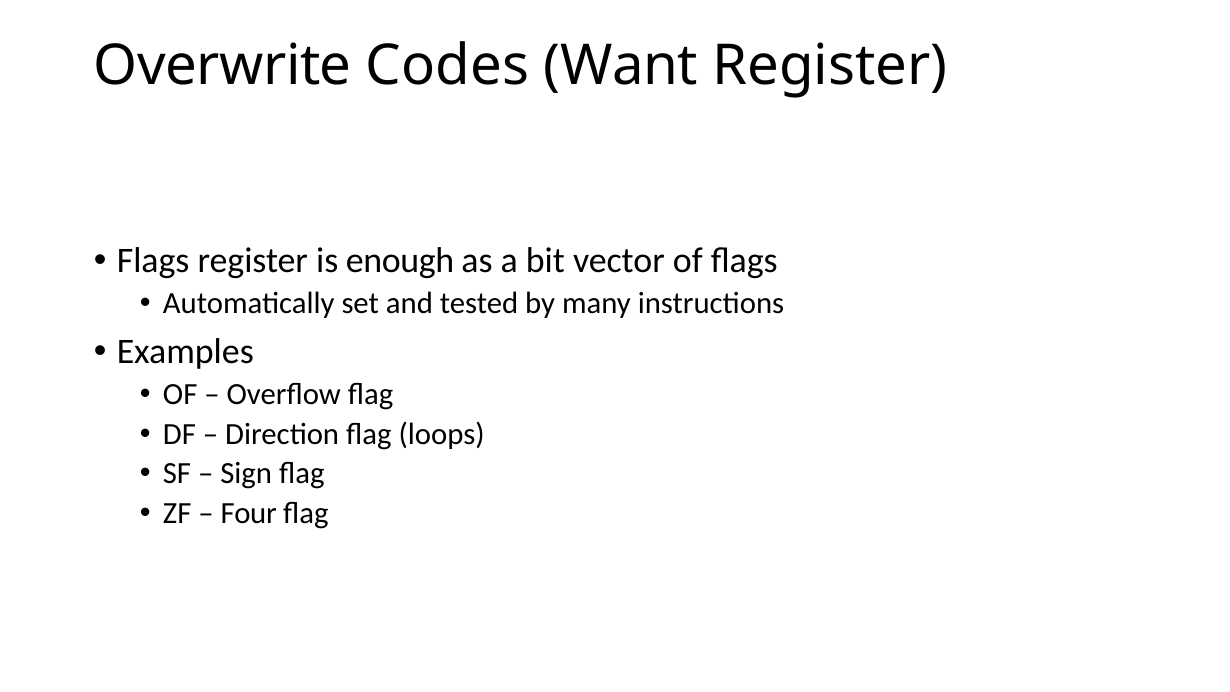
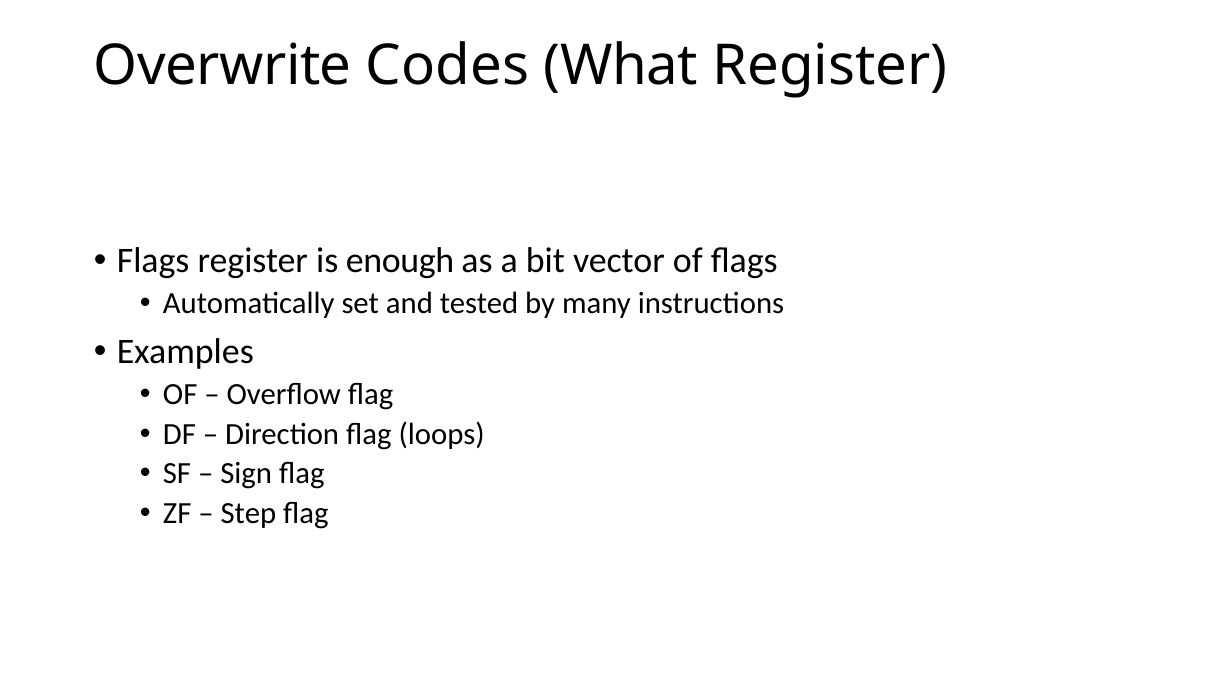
Want: Want -> What (621, 66)
Four: Four -> Step (249, 513)
